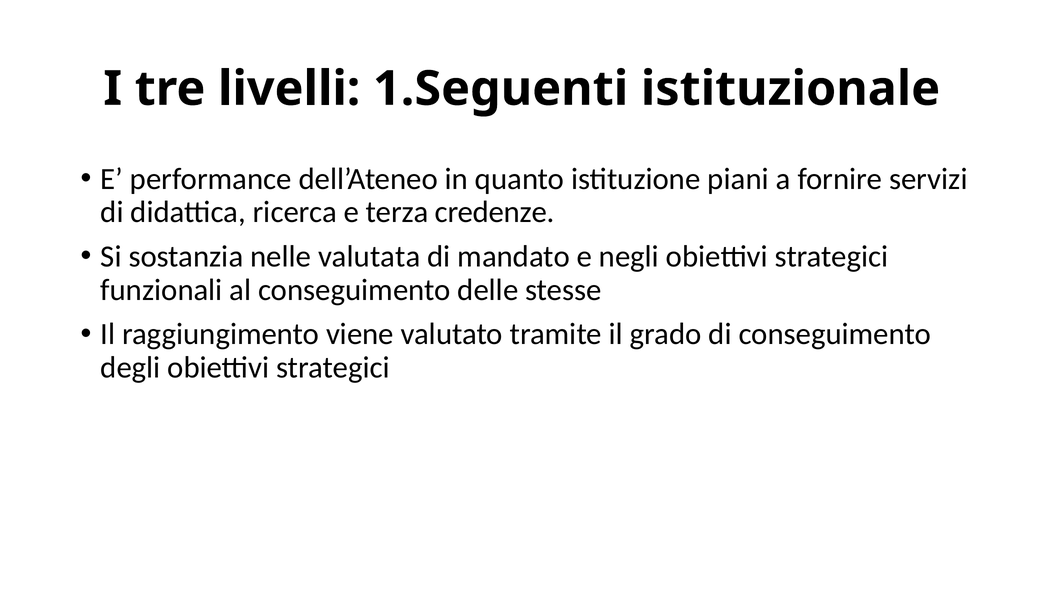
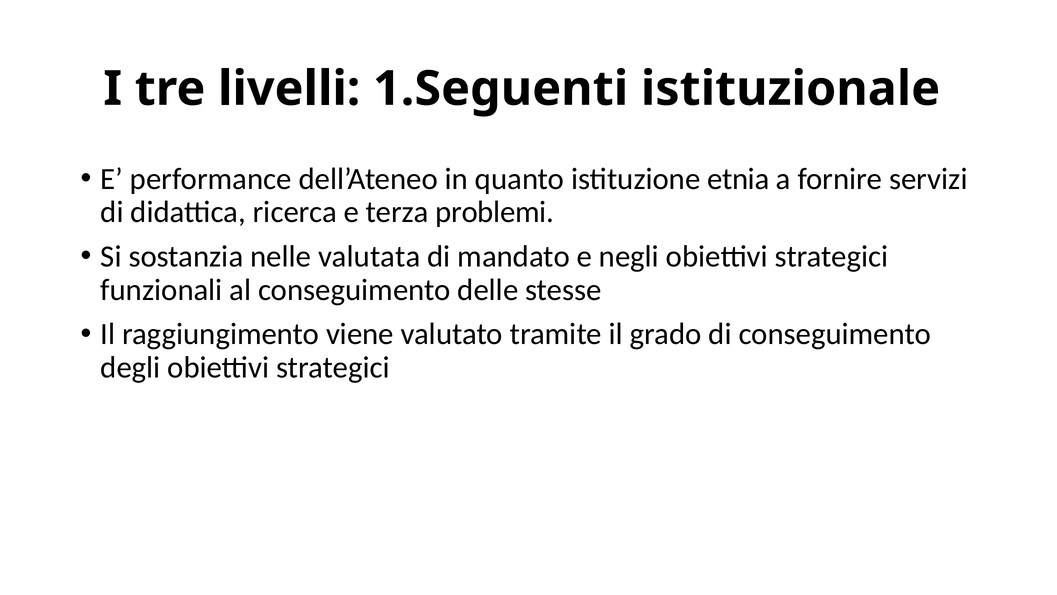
piani: piani -> etnia (738, 179)
credenze: credenze -> problemi (495, 212)
